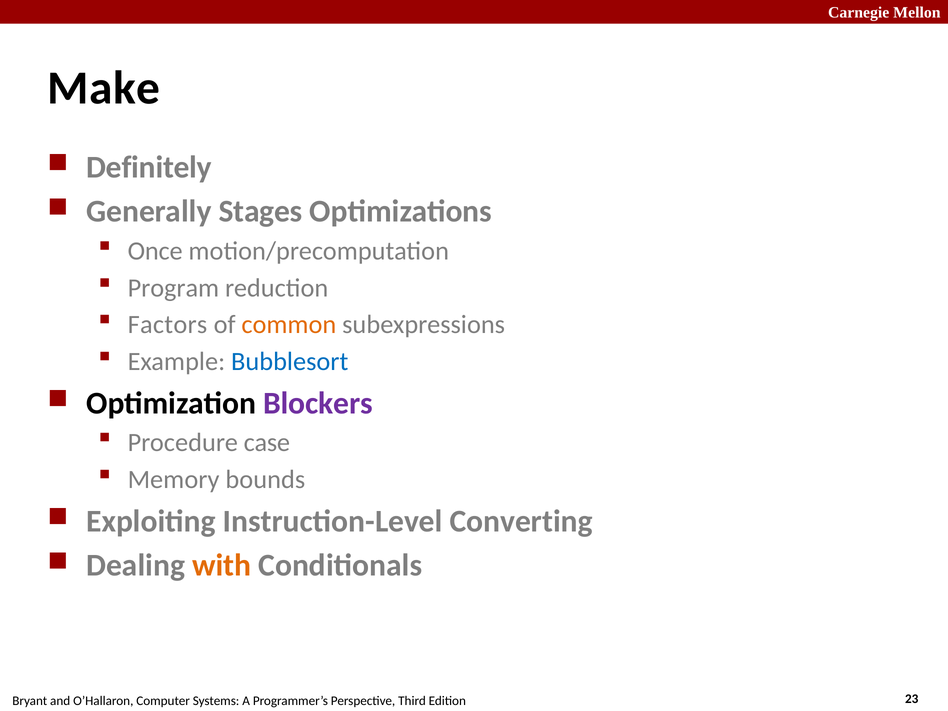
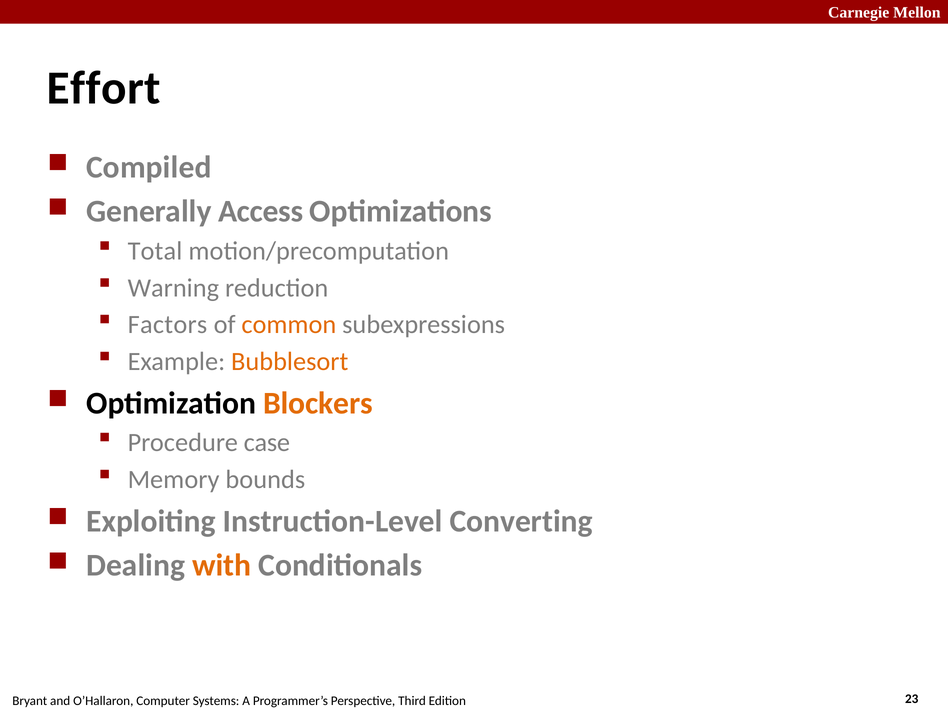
Make: Make -> Effort (104, 88)
Definitely: Definitely -> Compiled (149, 167)
Stages: Stages -> Access (261, 211)
Once: Once -> Total (155, 251)
Program: Program -> Warning (173, 288)
Bubblesort colour: blue -> orange (290, 362)
Blockers colour: purple -> orange (318, 403)
